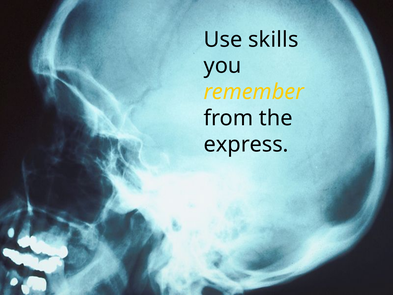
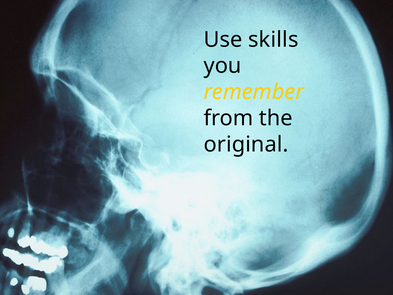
express: express -> original (246, 144)
